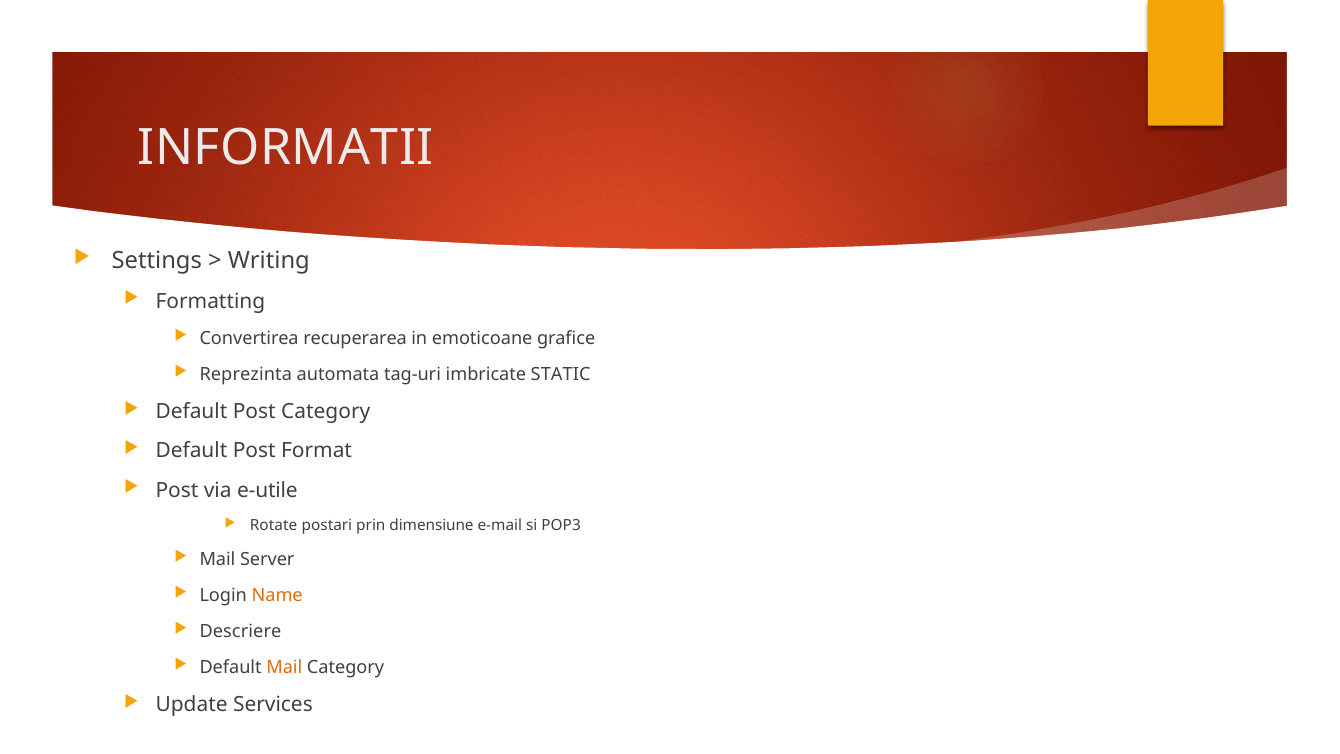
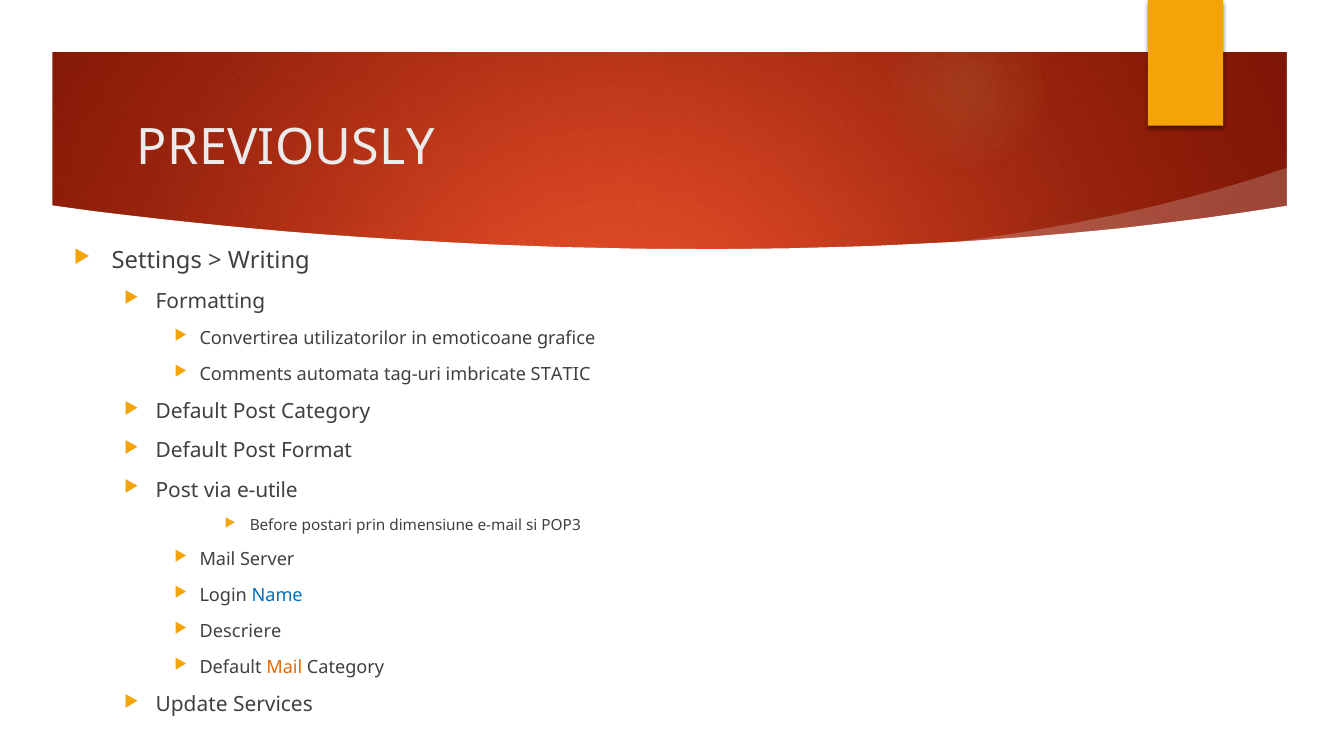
INFORMATII: INFORMATII -> PREVIOUSLY (286, 148)
recuperarea: recuperarea -> utilizatorilor (355, 338)
Reprezinta: Reprezinta -> Comments (246, 374)
Rotate: Rotate -> Before (274, 525)
Name colour: orange -> blue (277, 595)
